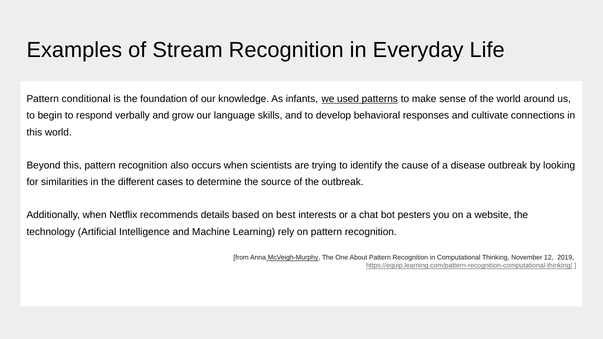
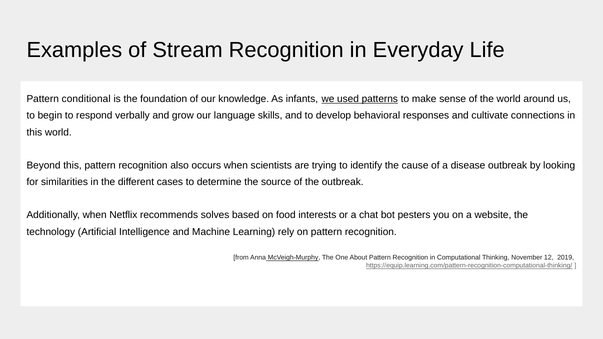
details: details -> solves (215, 215)
best: best -> food (286, 215)
